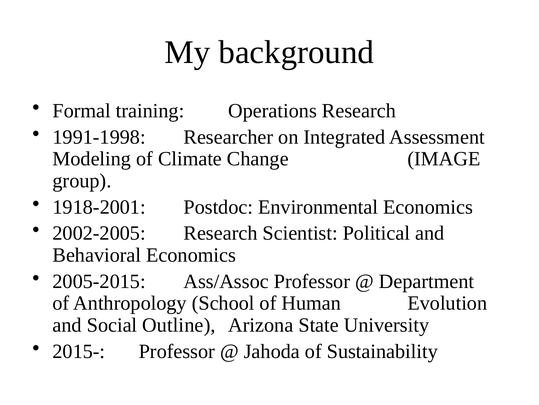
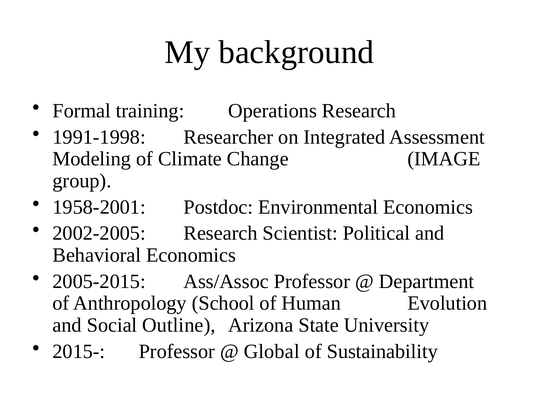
1918-2001: 1918-2001 -> 1958-2001 (99, 207)
Jahoda: Jahoda -> Global (272, 351)
